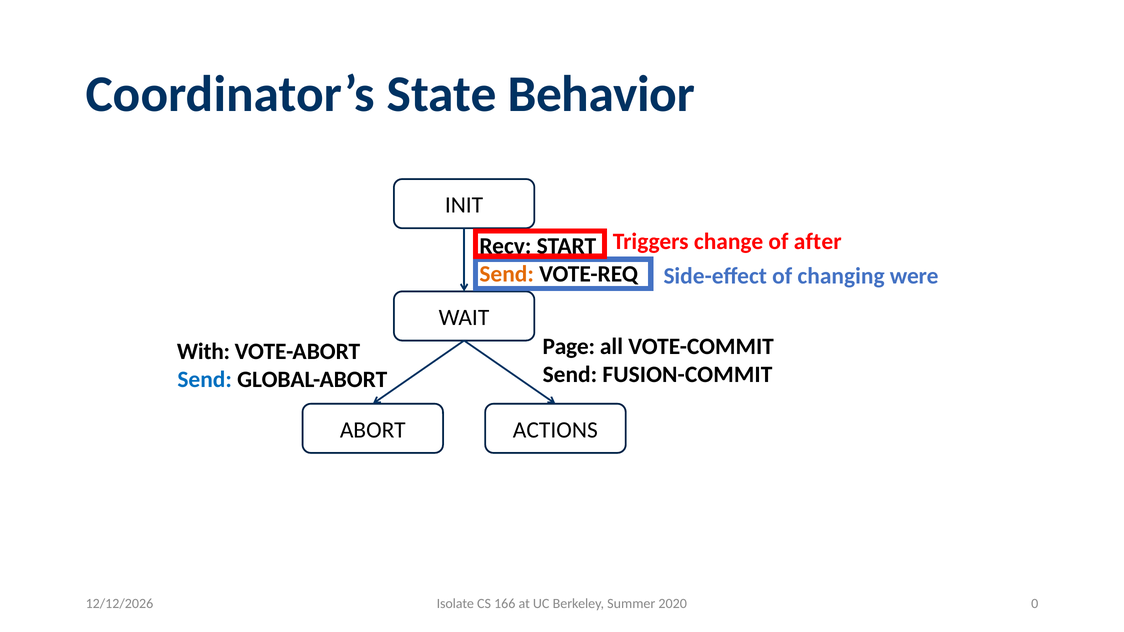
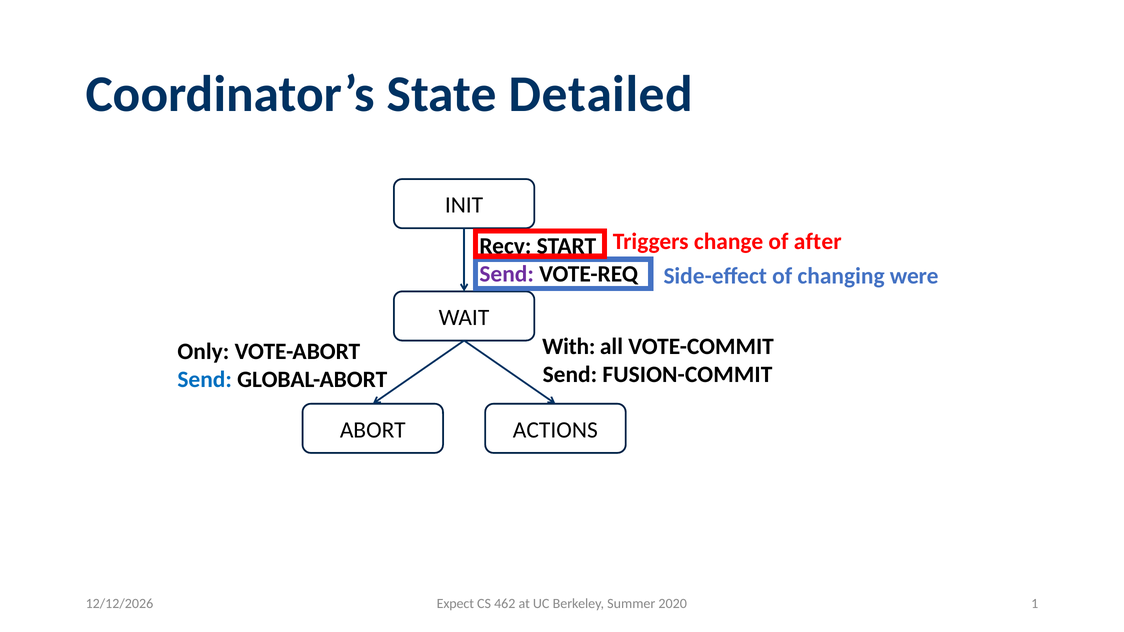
Behavior: Behavior -> Detailed (601, 94)
Send colour: orange -> purple (507, 274)
Page: Page -> With (569, 346)
With: With -> Only (203, 351)
Isolate: Isolate -> Expect (455, 604)
166: 166 -> 462 (505, 604)
0: 0 -> 1 (1035, 604)
